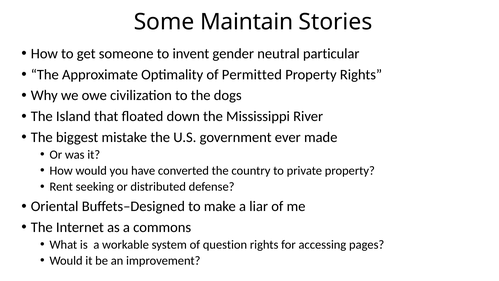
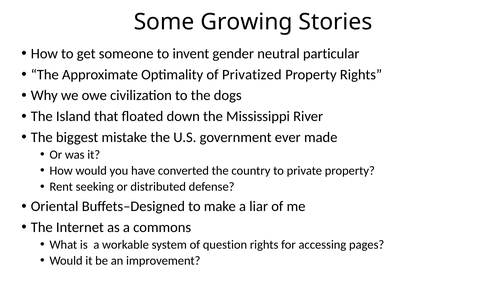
Maintain: Maintain -> Growing (246, 22)
Permitted: Permitted -> Privatized (252, 75)
